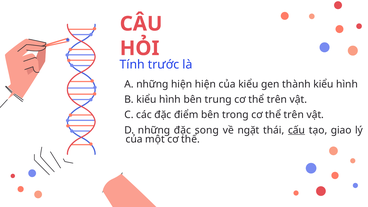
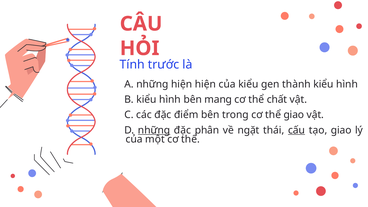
trung: trung -> mang (218, 99)
trên: trên -> chất (277, 99)
trong cơ thể trên: trên -> giao (294, 115)
những underline: none -> present (154, 130)
song: song -> phân (207, 130)
